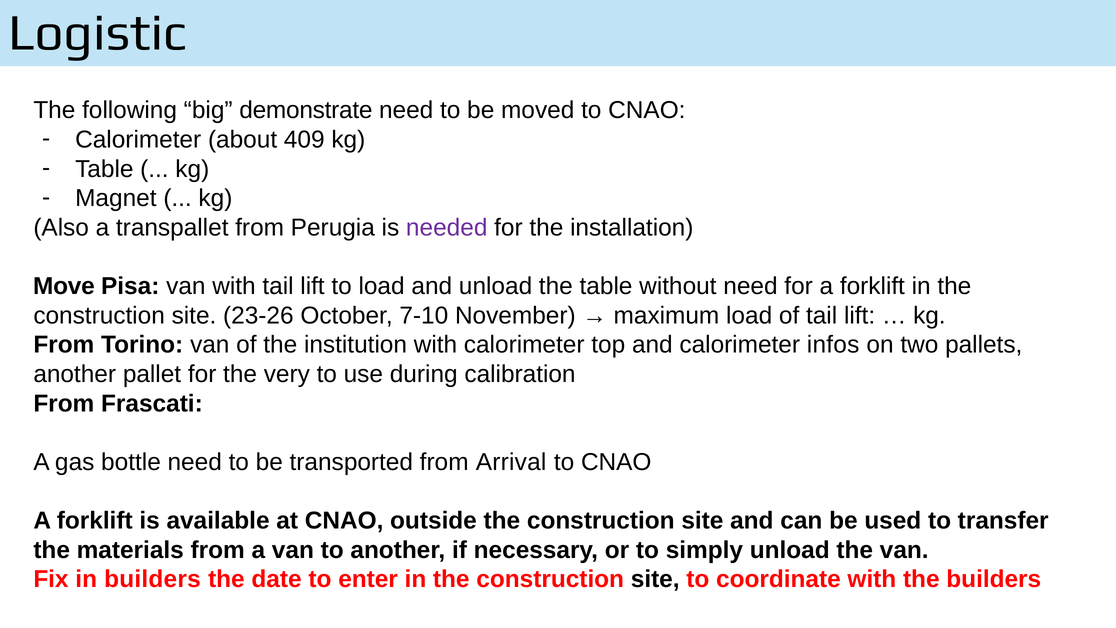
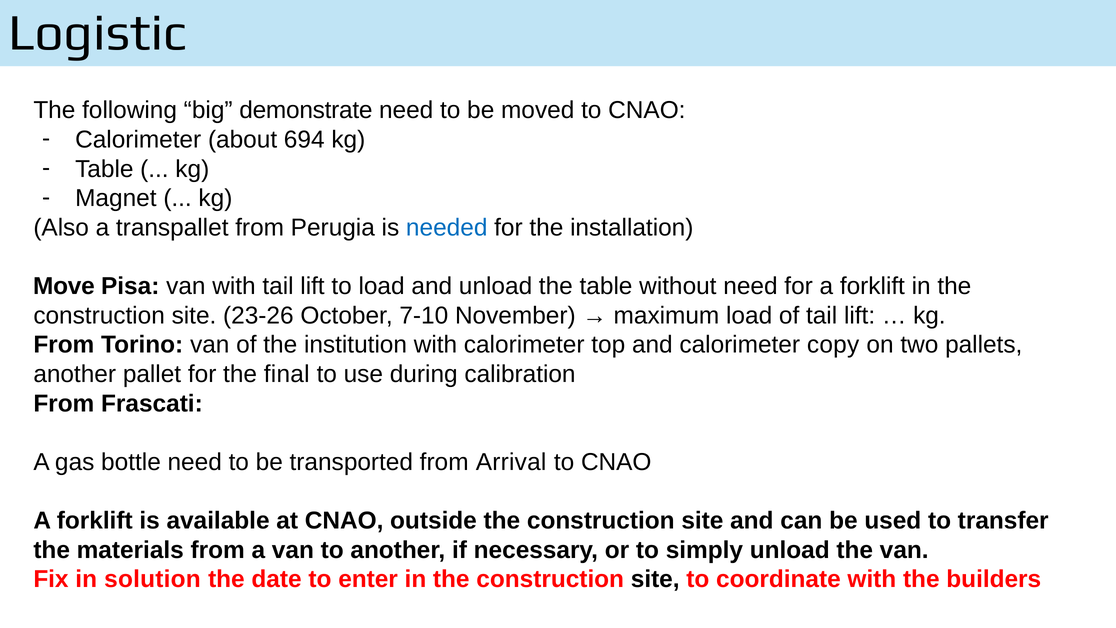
409: 409 -> 694 (304, 140)
needed colour: purple -> blue (447, 228)
infos: infos -> copy (833, 345)
very: very -> final (287, 374)
in builders: builders -> solution (152, 579)
